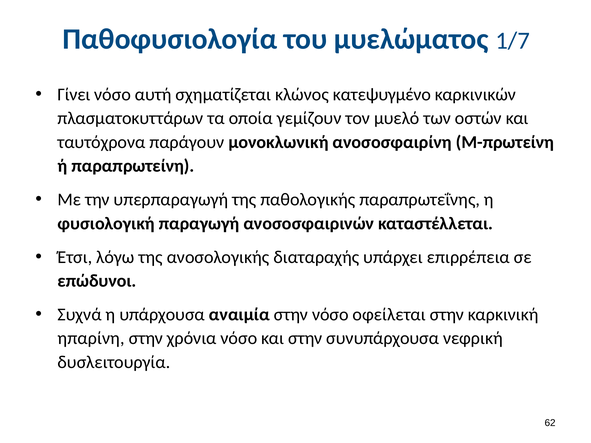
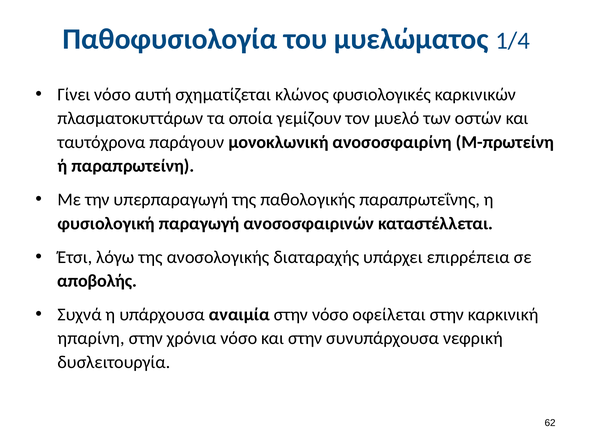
1/7: 1/7 -> 1/4 (513, 41)
κατεψυγμένο: κατεψυγμένο -> φυσιολογικές (382, 95)
επώδυνοι: επώδυνοι -> αποβολής (97, 281)
